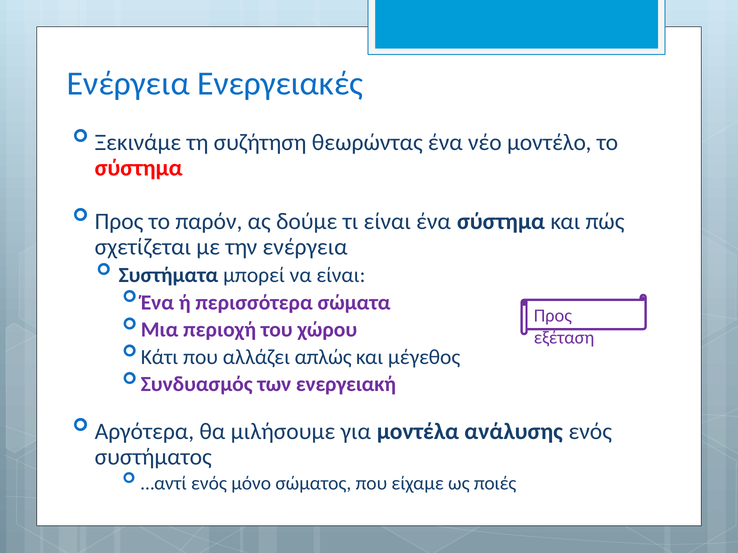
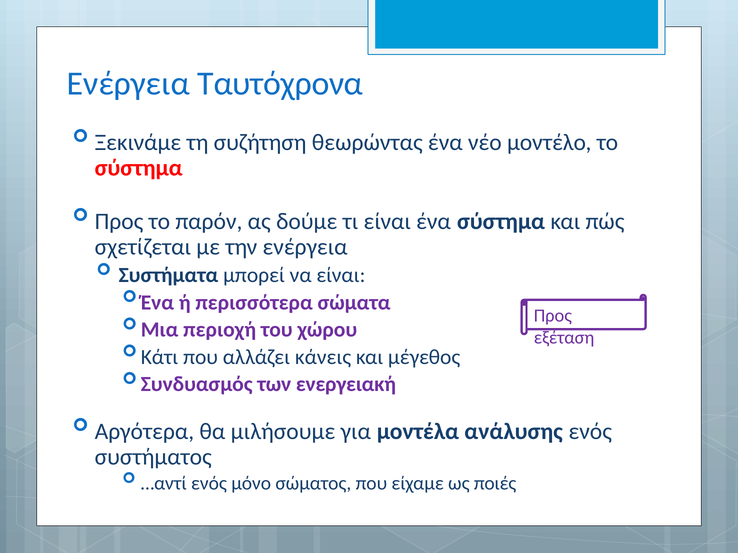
Ενεργειακές: Ενεργειακές -> Ταυτόχρονα (280, 84)
απλώς: απλώς -> κάνεις (323, 357)
